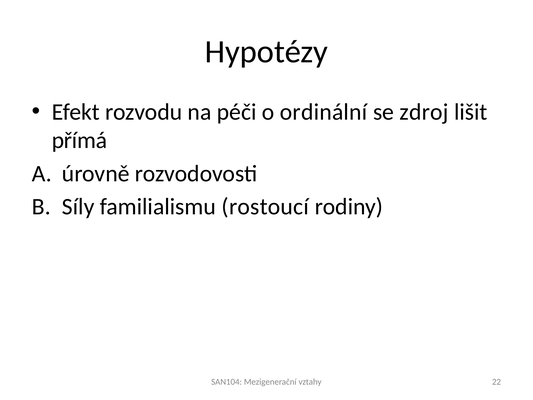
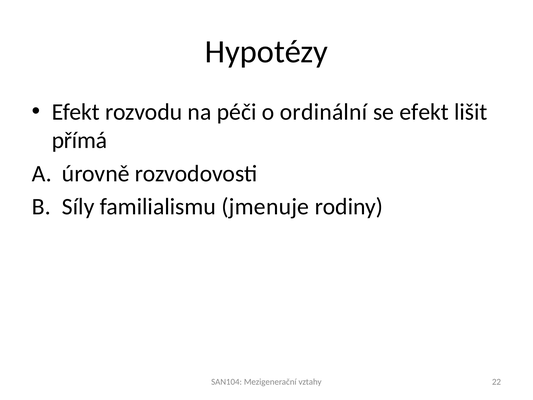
se zdroj: zdroj -> efekt (424, 112)
rostoucí: rostoucí -> jmenuje (265, 207)
